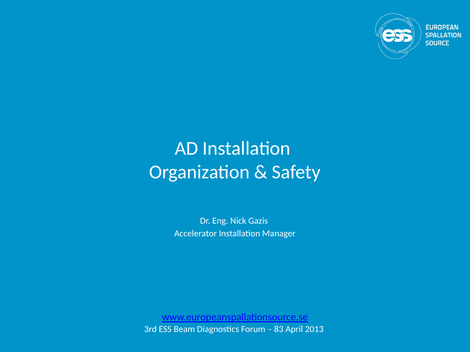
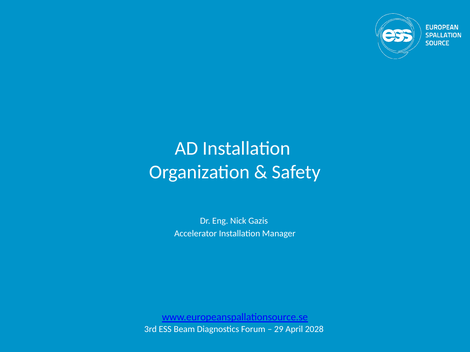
83: 83 -> 29 (279, 330)
2013: 2013 -> 2028 (314, 330)
